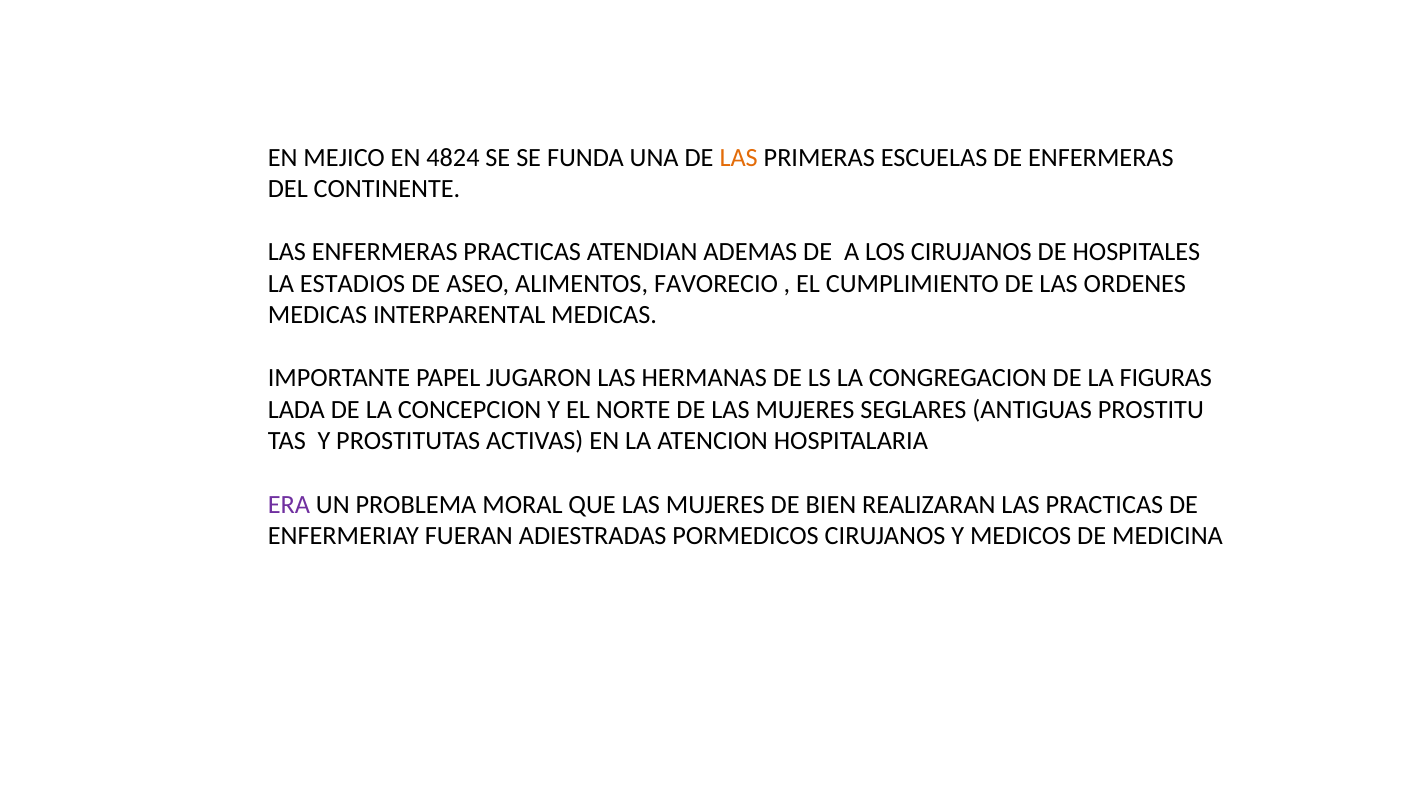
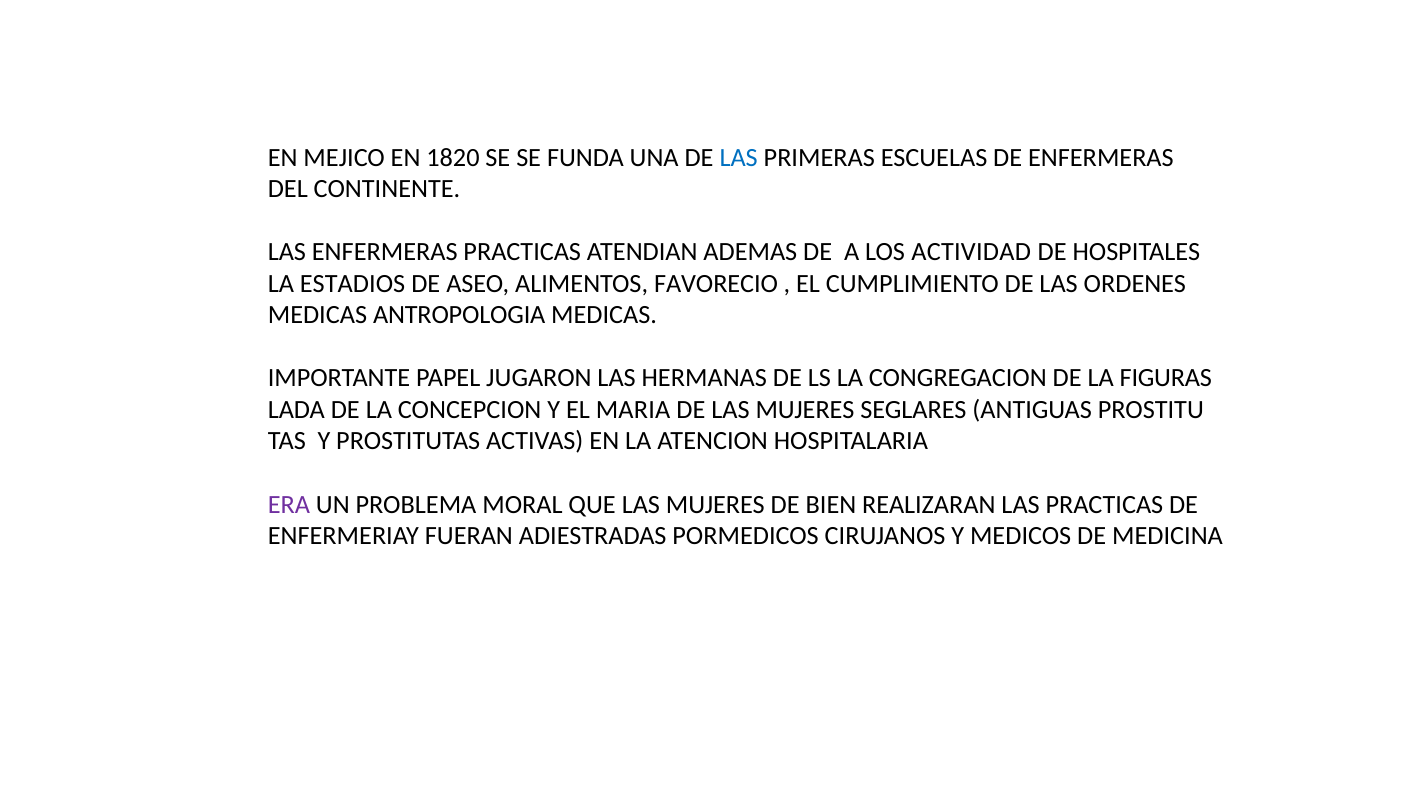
4824: 4824 -> 1820 (453, 158)
LAS colour: orange -> blue (739, 158)
LOS CIRUJANOS: CIRUJANOS -> ACTIVIDAD (971, 252)
INTERPARENTAL: INTERPARENTAL -> ANTROPOLOGIA (459, 315)
NORTE: NORTE -> MARIA (633, 410)
